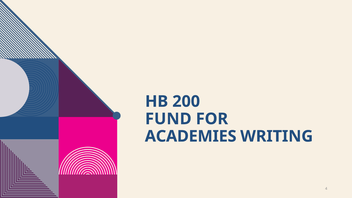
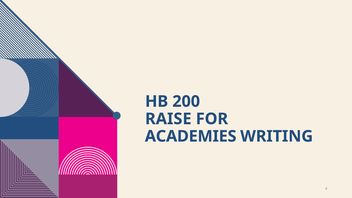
FUND: FUND -> RAISE (168, 119)
